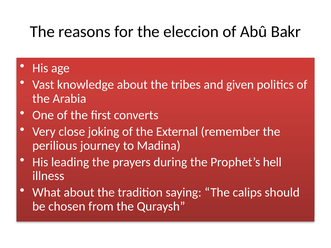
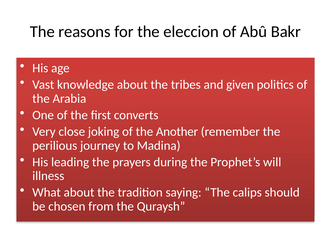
External: External -> Another (177, 132)
hell: hell -> will (272, 162)
